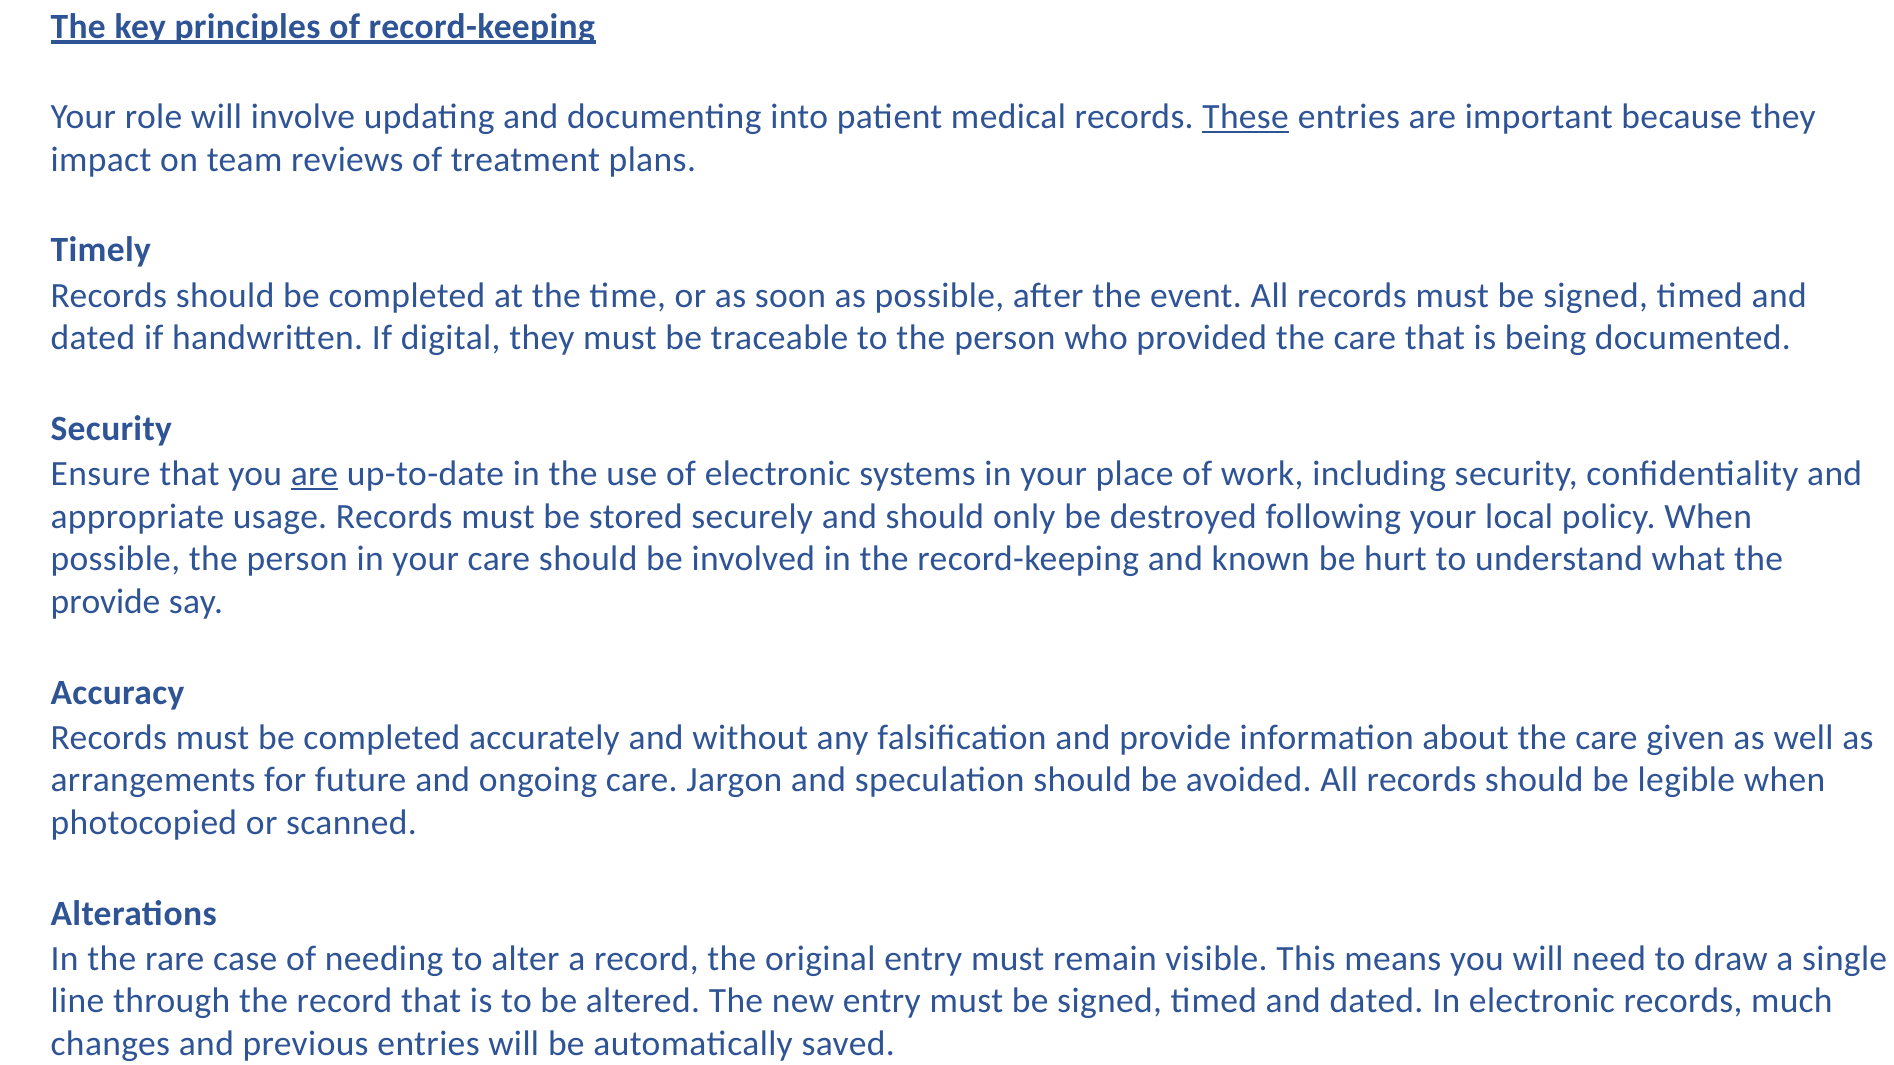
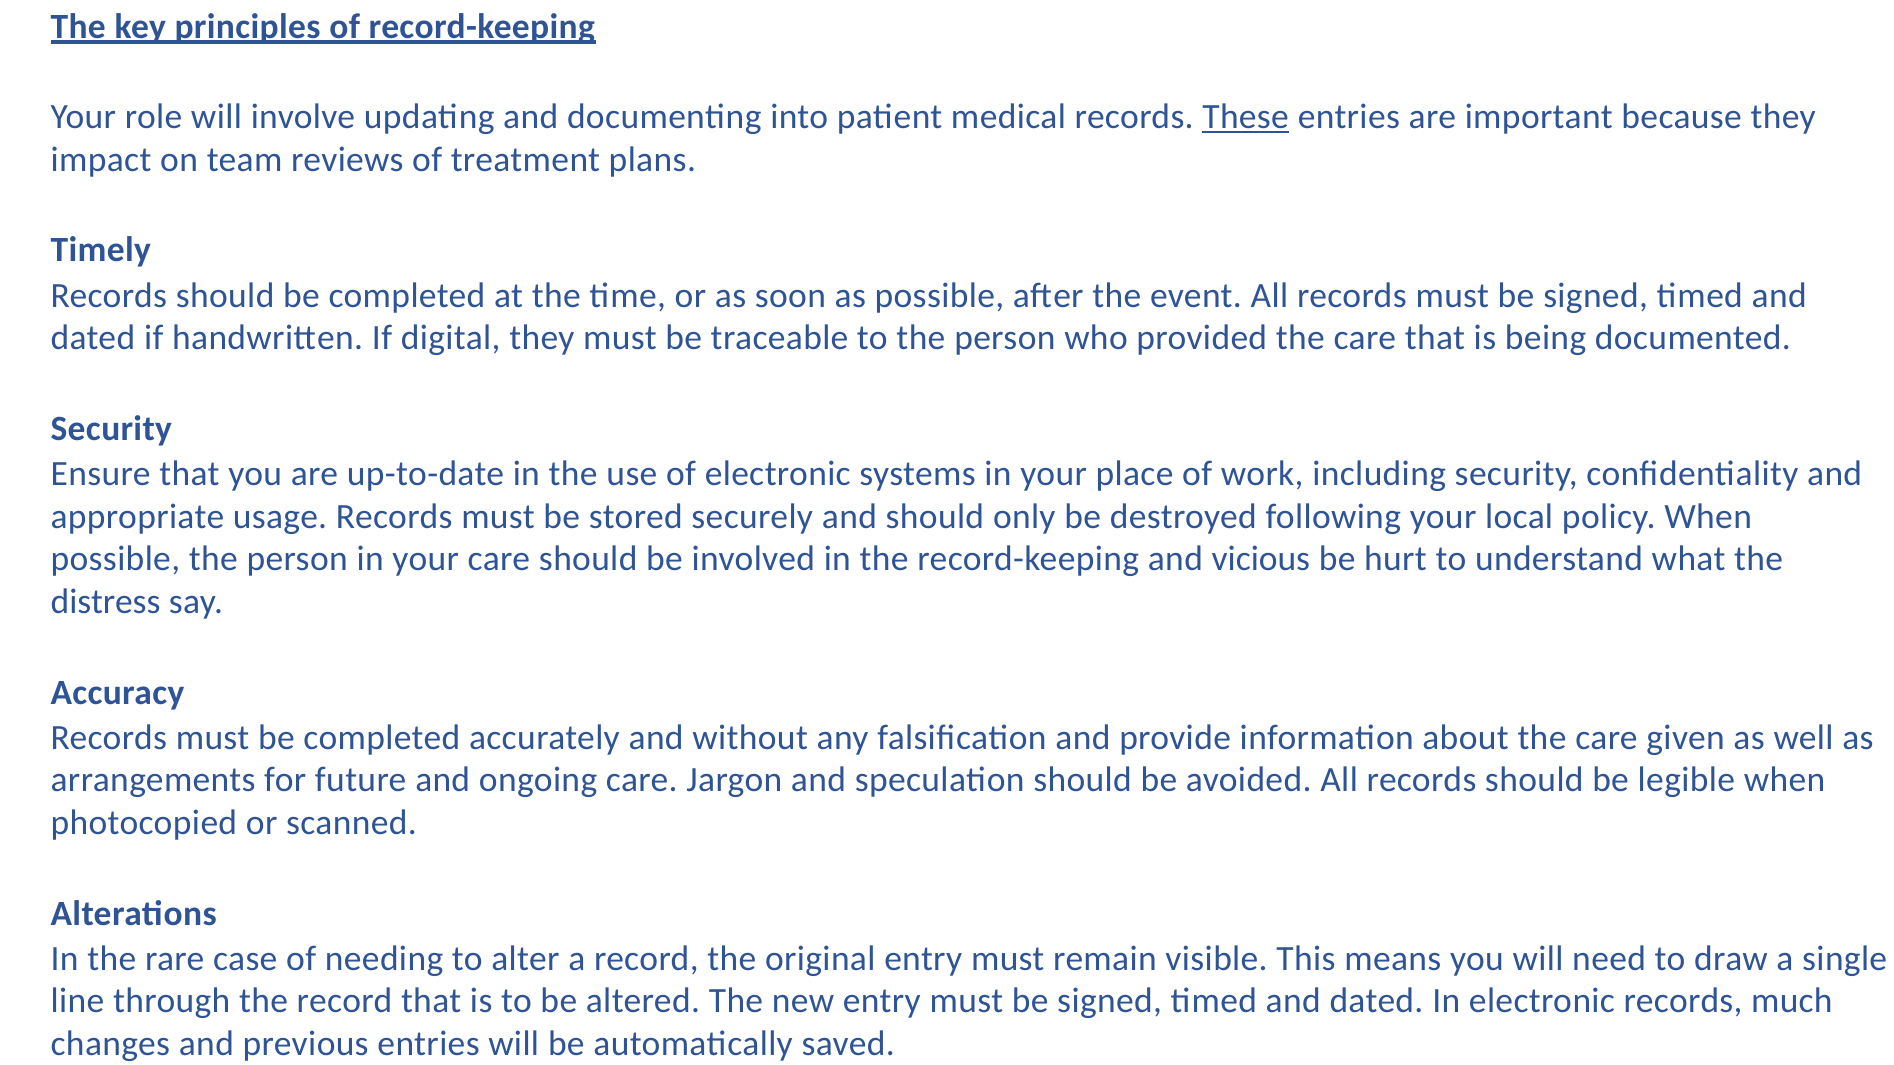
are underline: present -> none (315, 474)
known: known -> vicious (1261, 559)
provide: provide -> distress (106, 602)
